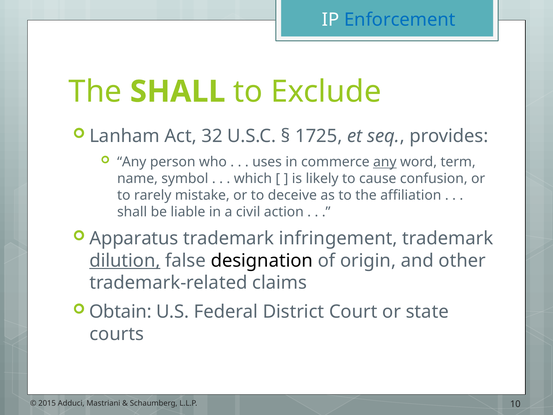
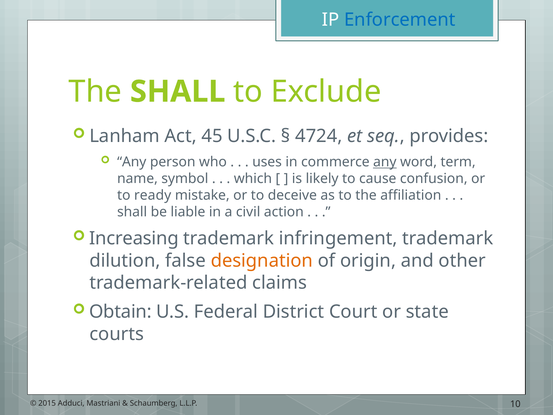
32: 32 -> 45 (212, 136)
1725: 1725 -> 4724 (319, 136)
rarely: rarely -> ready (153, 195)
Apparatus: Apparatus -> Increasing (134, 238)
dilution underline: present -> none (125, 260)
designation colour: black -> orange (262, 260)
